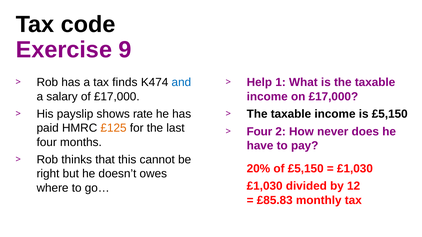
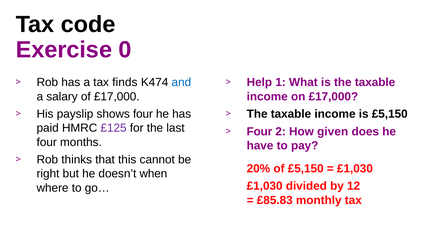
9: 9 -> 0 (125, 50)
shows rate: rate -> four (143, 114)
£125 colour: orange -> purple (114, 128)
never: never -> given (333, 132)
owes: owes -> when (153, 174)
